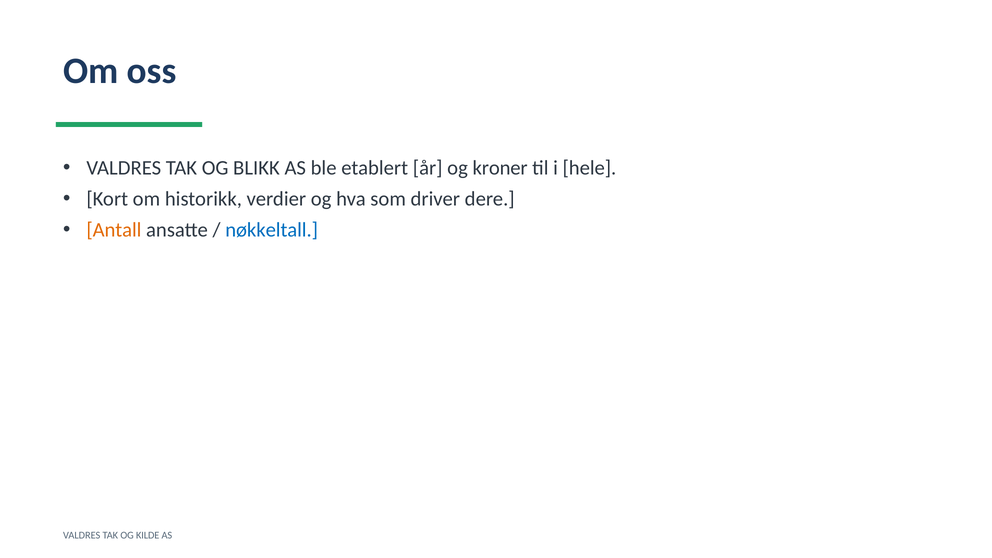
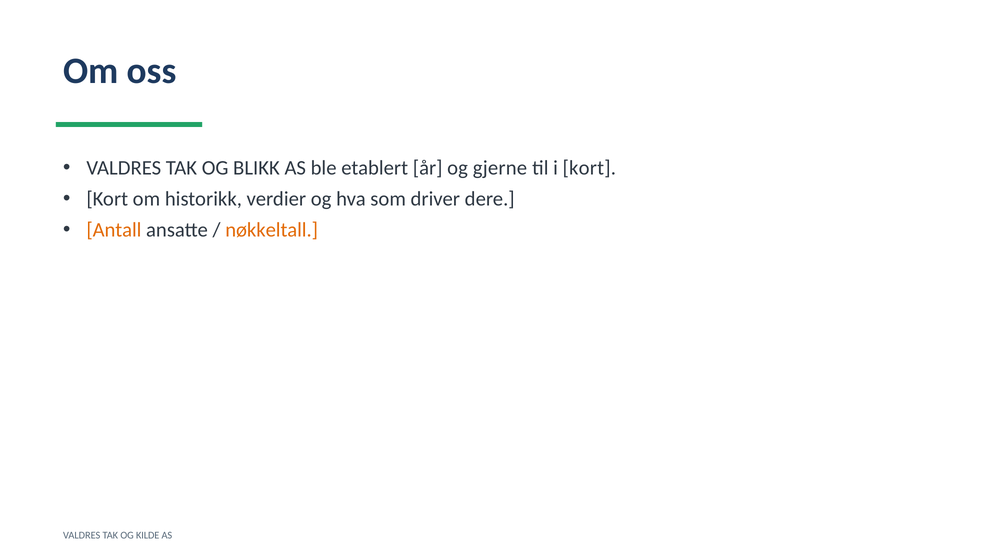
kroner: kroner -> gjerne (500, 168)
i hele: hele -> kort (589, 168)
nøkkeltall colour: blue -> orange (272, 230)
